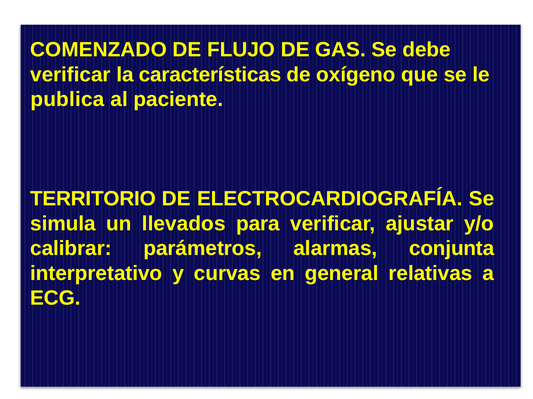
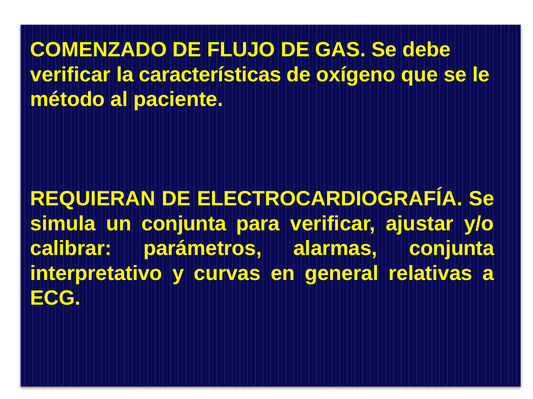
publica: publica -> método (68, 100)
TERRITORIO: TERRITORIO -> REQUIERAN (93, 199)
un llevados: llevados -> conjunta (184, 224)
